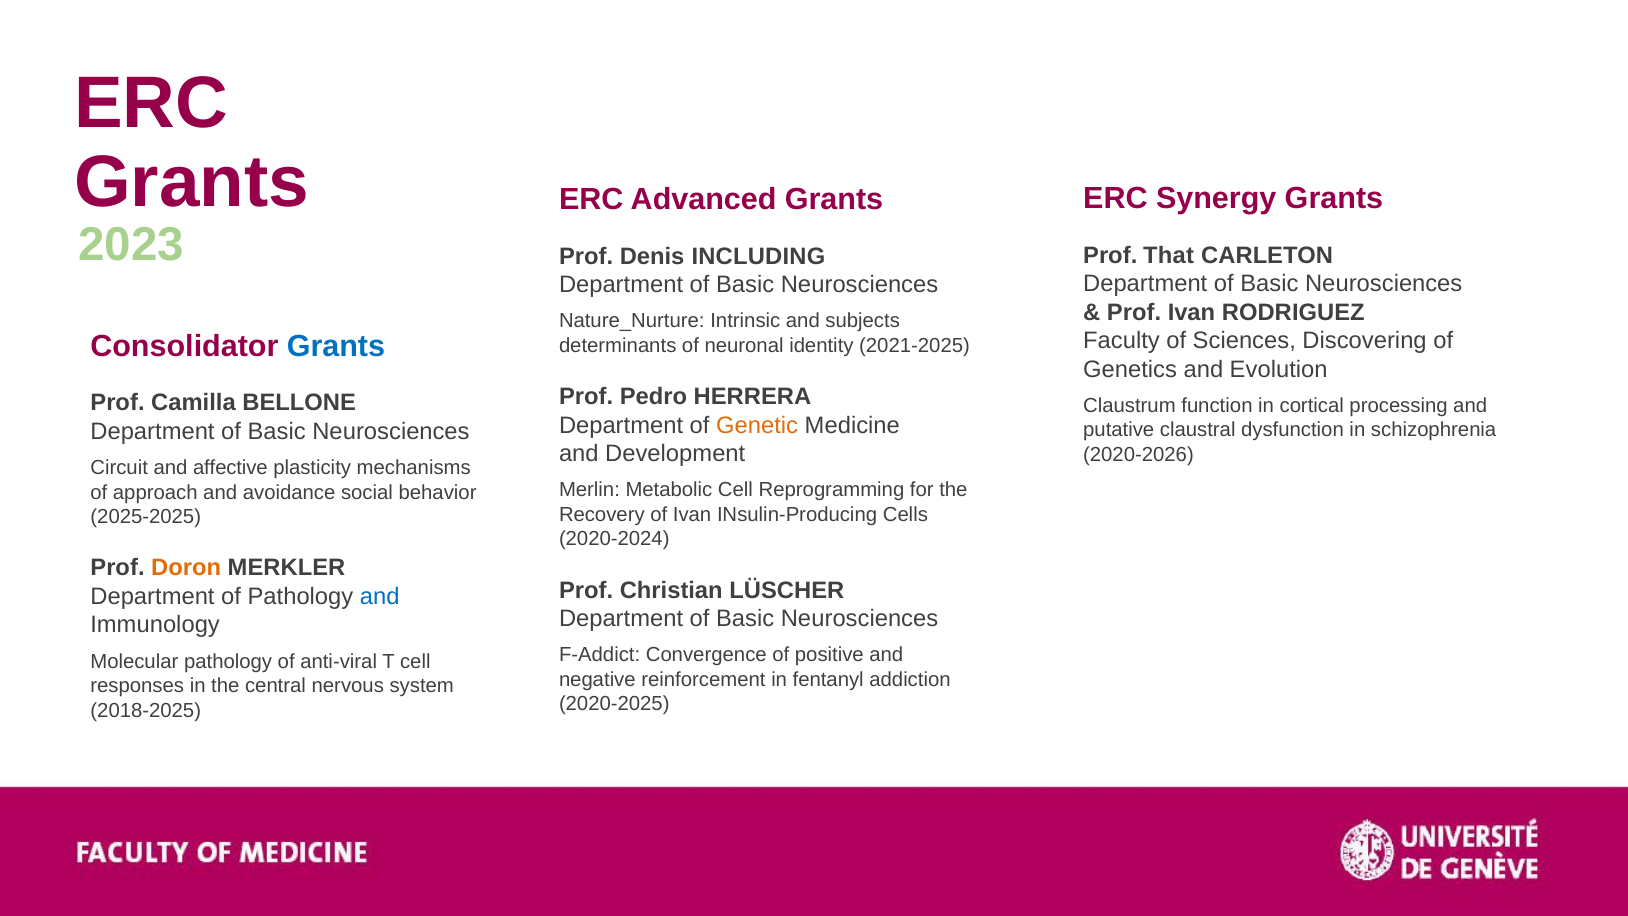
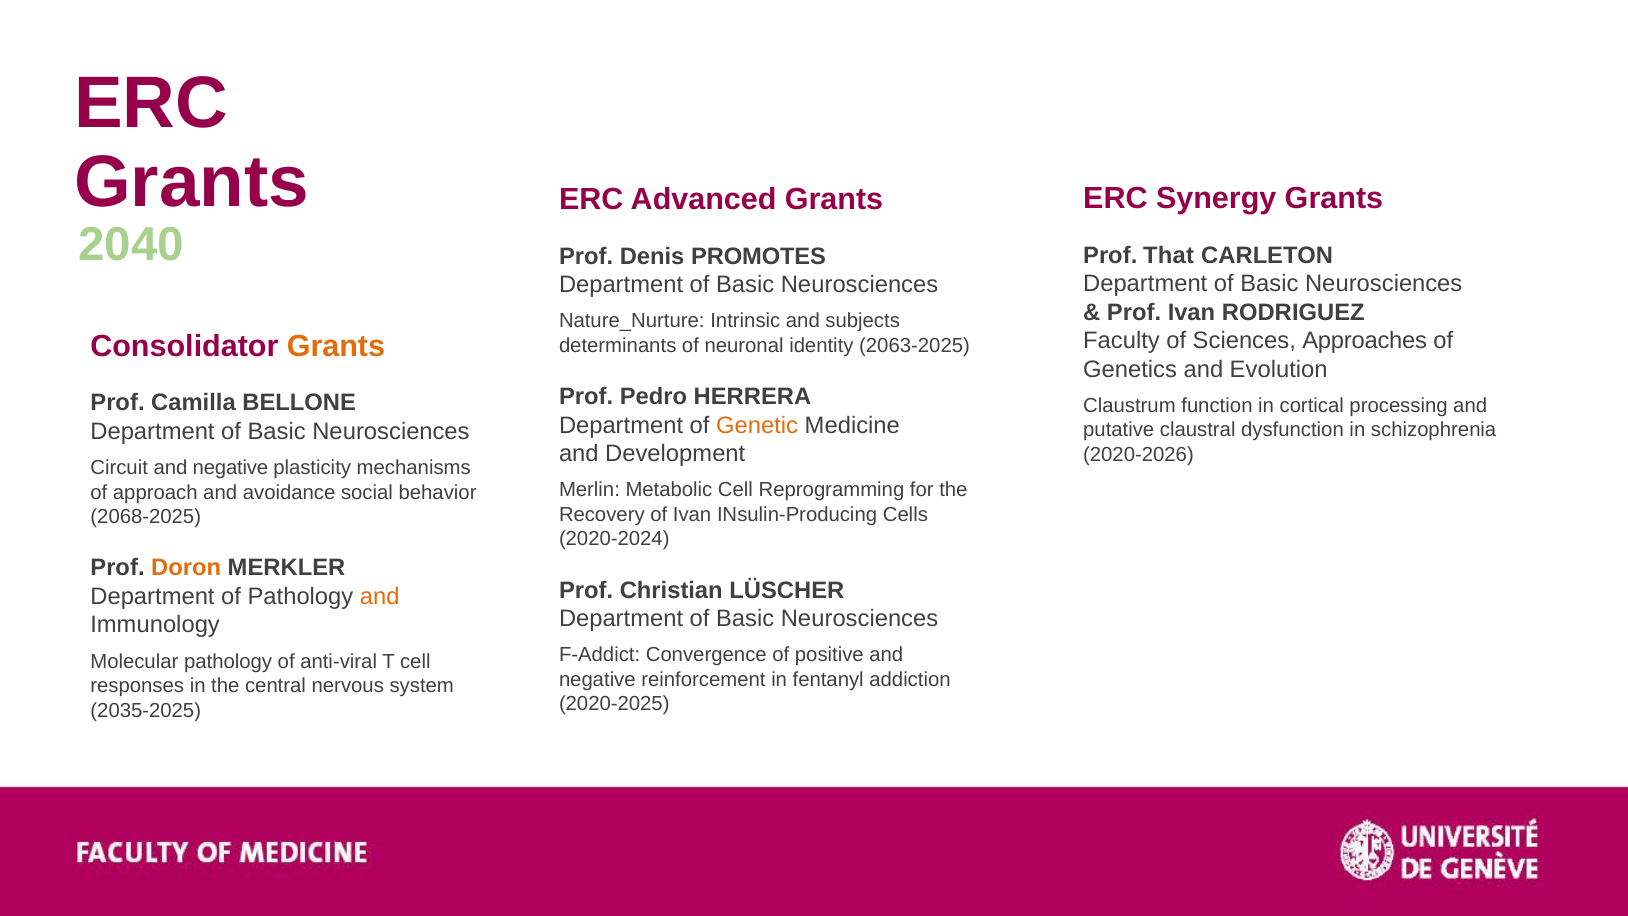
2023: 2023 -> 2040 (131, 244)
INCLUDING: INCLUDING -> PROMOTES (759, 256)
Discovering: Discovering -> Approaches (1365, 341)
Grants colour: blue -> orange (336, 346)
2021-2025: 2021-2025 -> 2063-2025 (915, 346)
Circuit and affective: affective -> negative (230, 468)
2025-2025: 2025-2025 -> 2068-2025 (146, 517)
and colour: blue -> orange (380, 596)
2018-2025: 2018-2025 -> 2035-2025 (146, 710)
